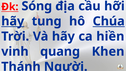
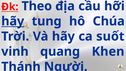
Sóng: Sóng -> Theo (37, 6)
Chúa underline: present -> none (109, 21)
hiền: hiền -> suốt (110, 36)
